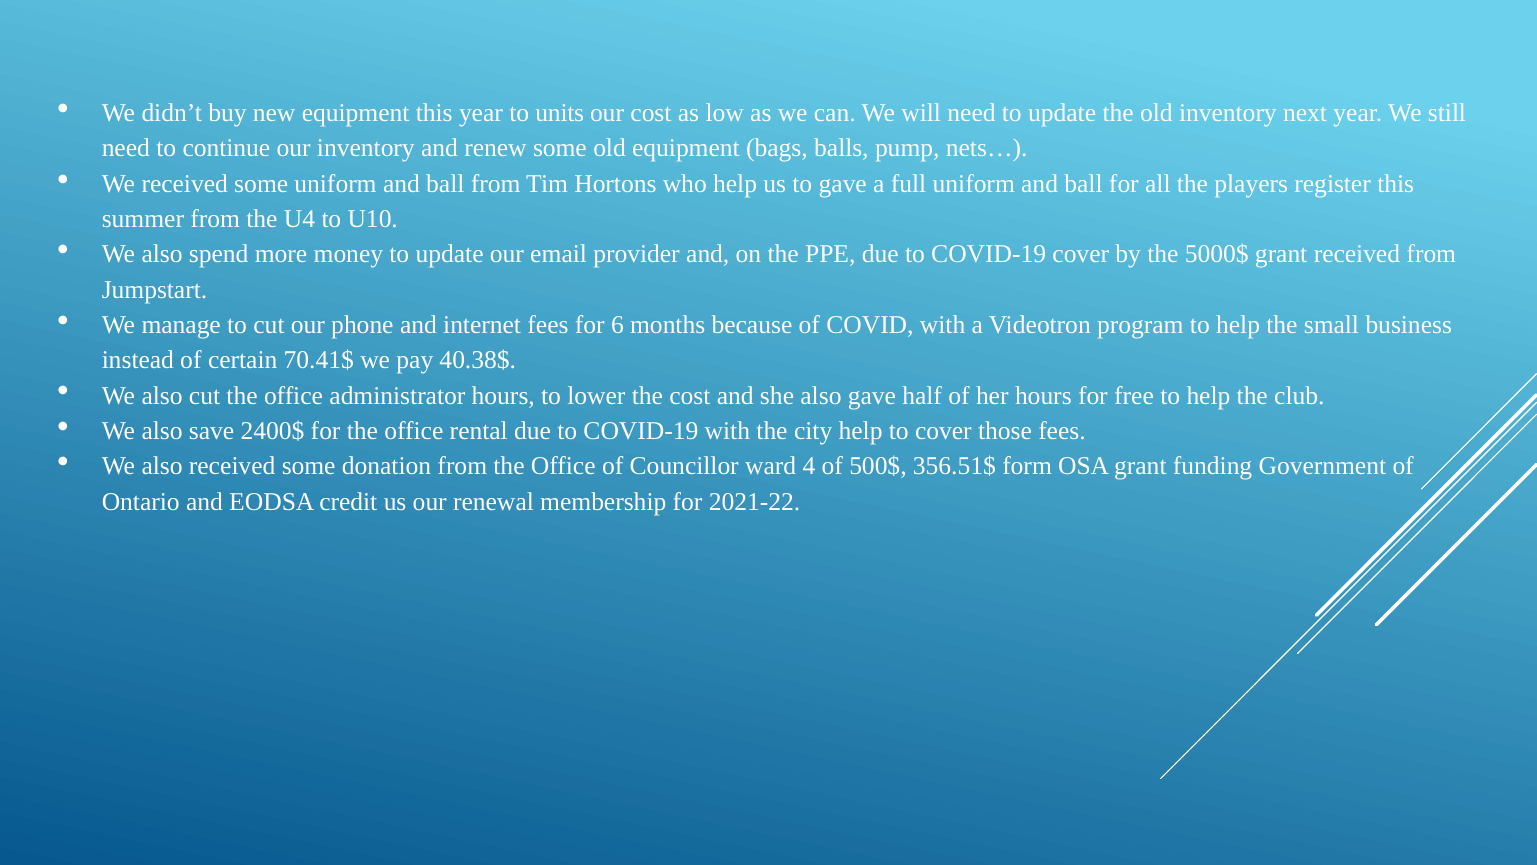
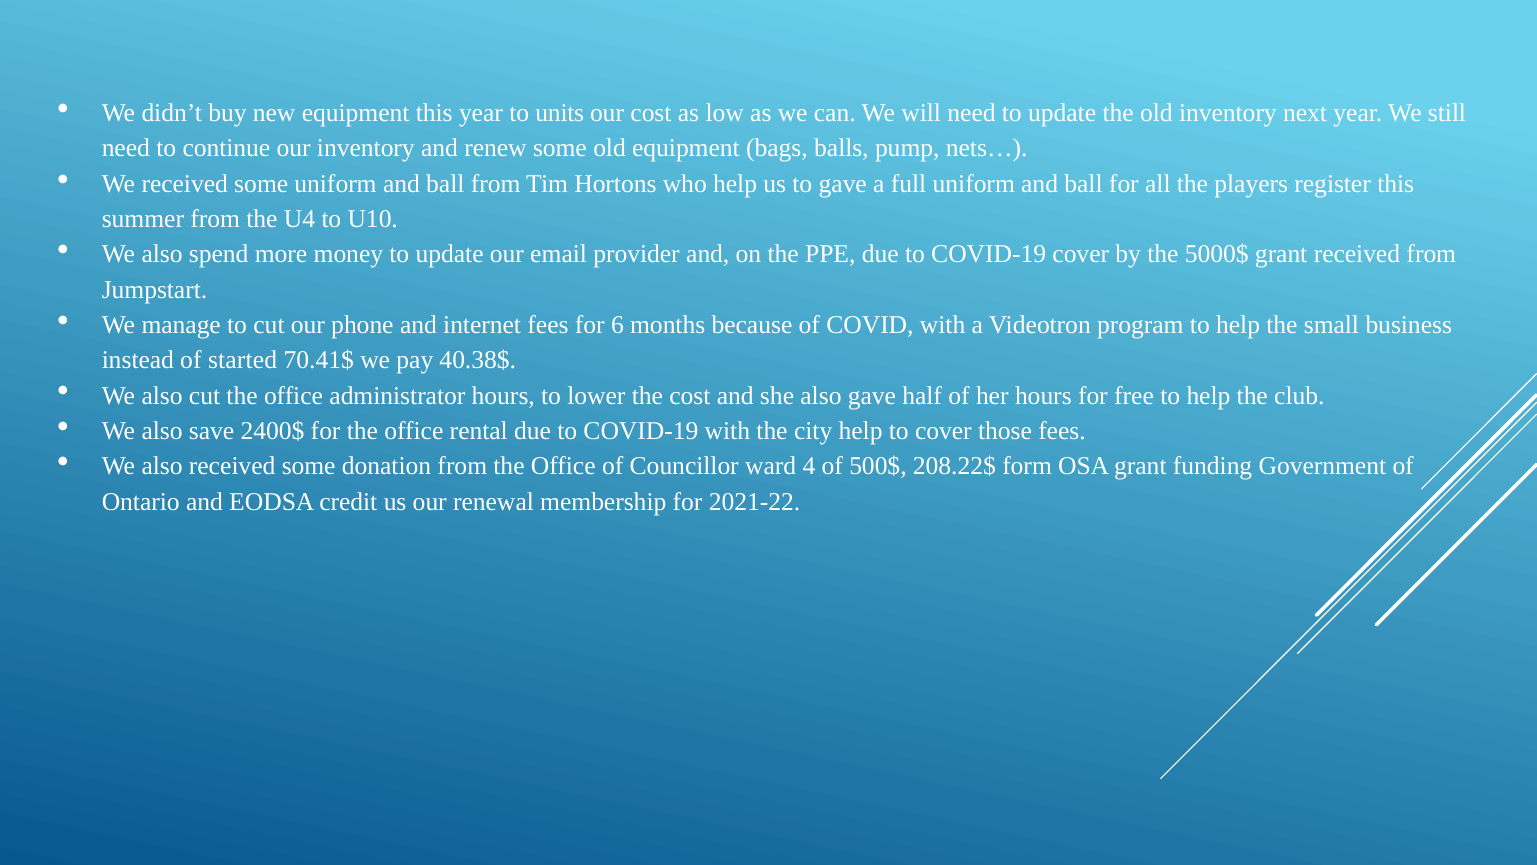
certain: certain -> started (243, 360)
356.51$: 356.51$ -> 208.22$ (954, 466)
